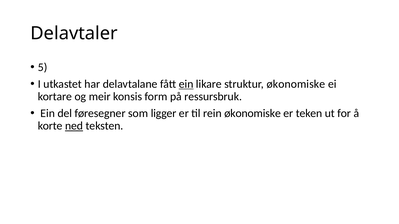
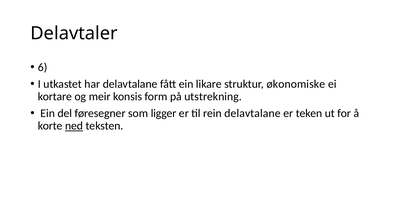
5: 5 -> 6 (43, 67)
ein underline: present -> none (186, 84)
ressursbruk: ressursbruk -> utstrekning (213, 97)
rein økonomiske: økonomiske -> delavtalane (253, 113)
